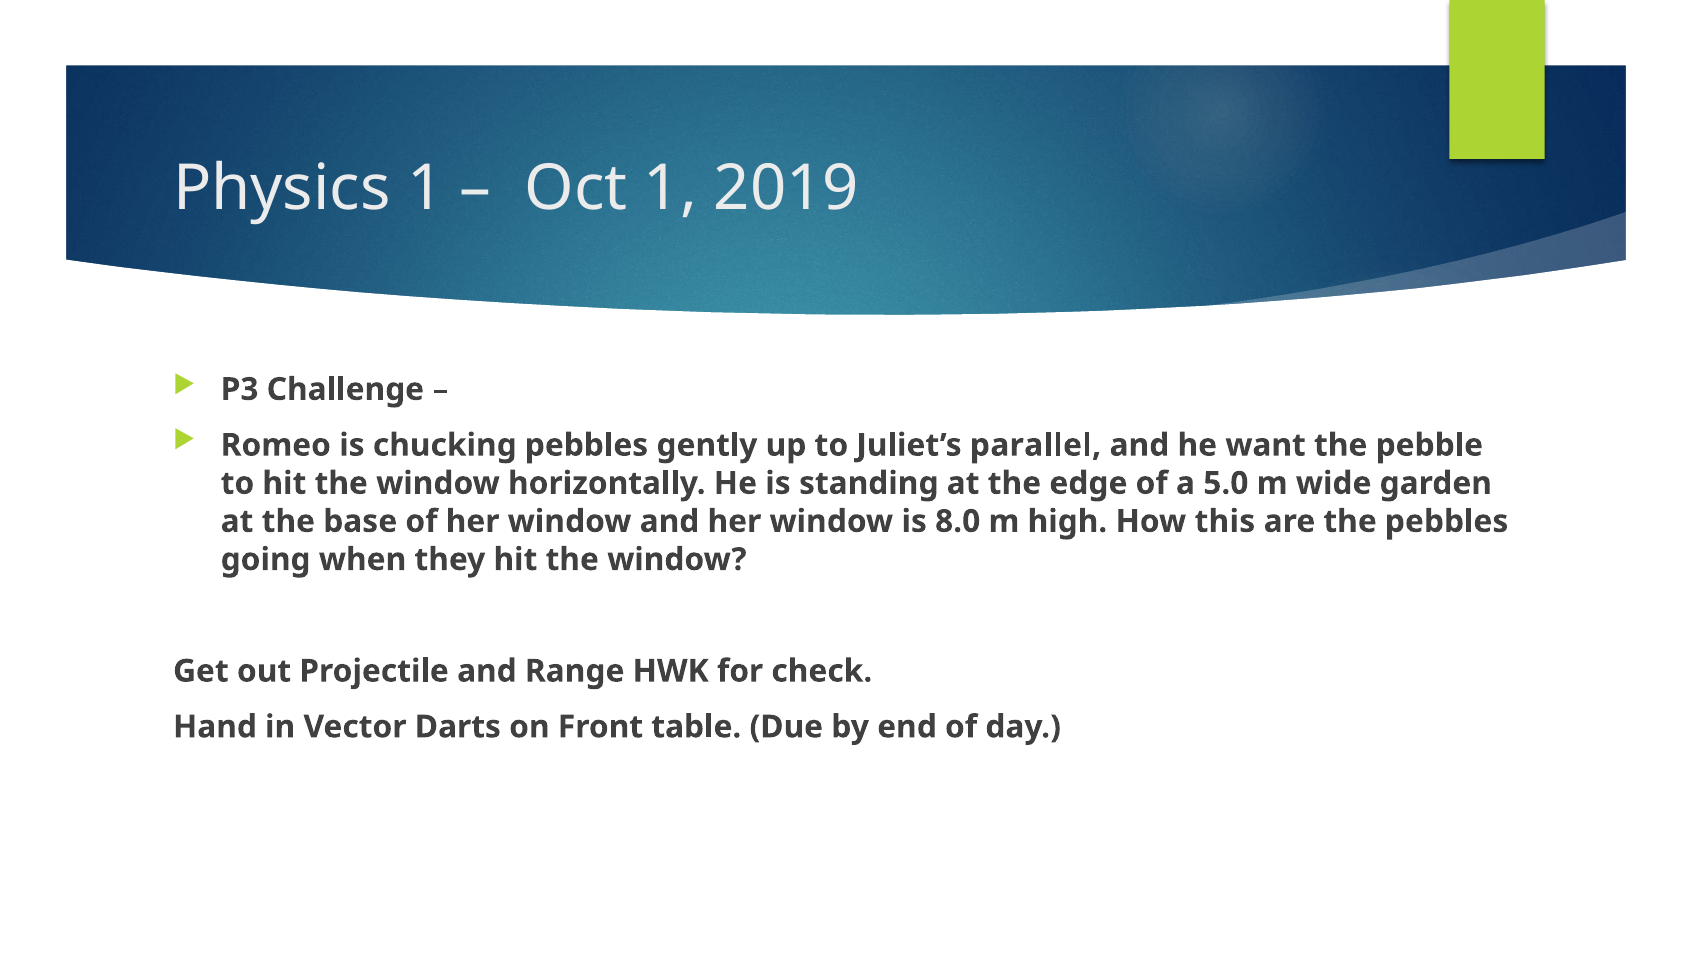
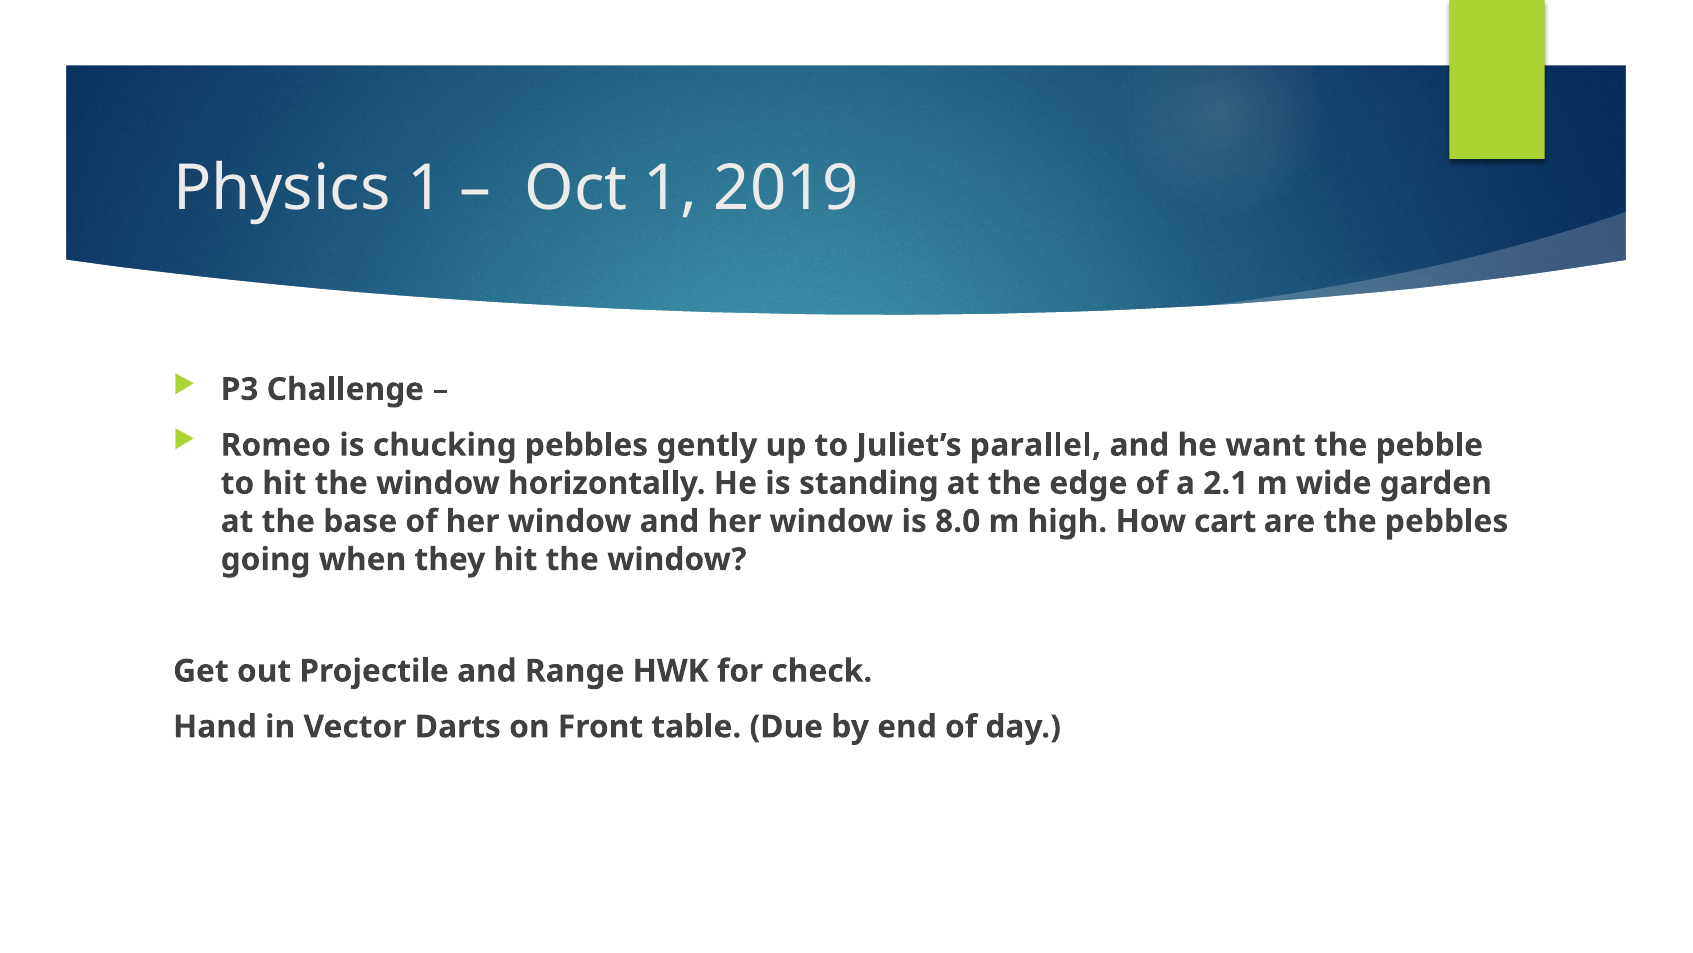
5.0: 5.0 -> 2.1 (1226, 483)
this: this -> cart (1225, 521)
